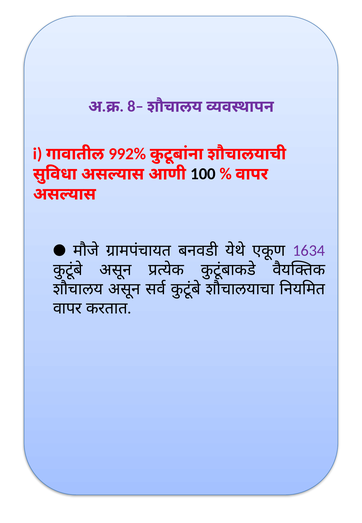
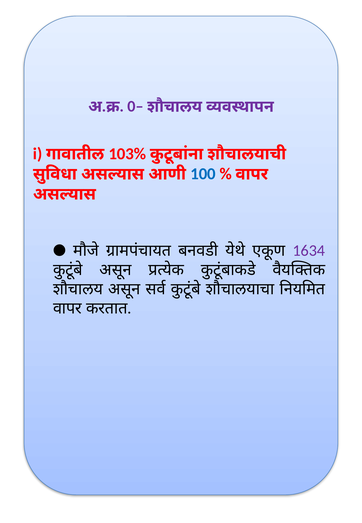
8–: 8– -> 0– (135, 106)
992%: 992% -> 103% (127, 154)
100 colour: black -> blue (203, 174)
